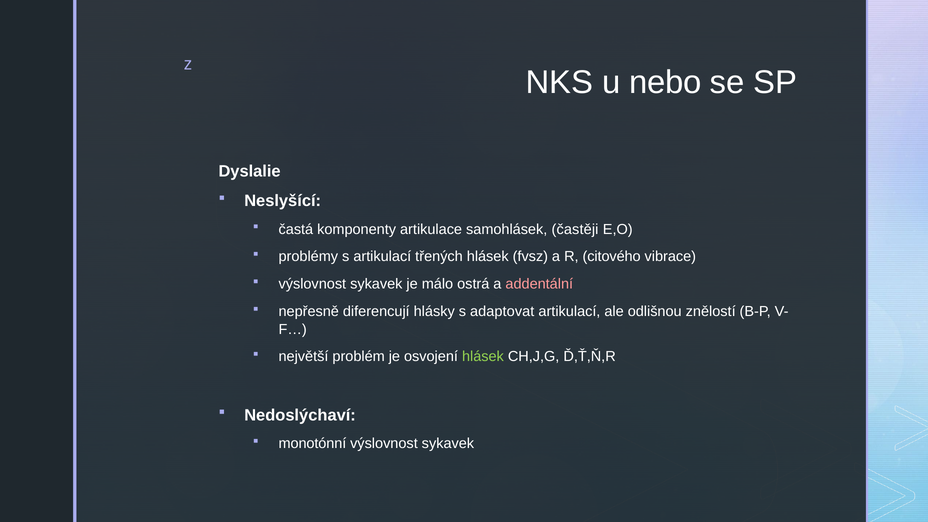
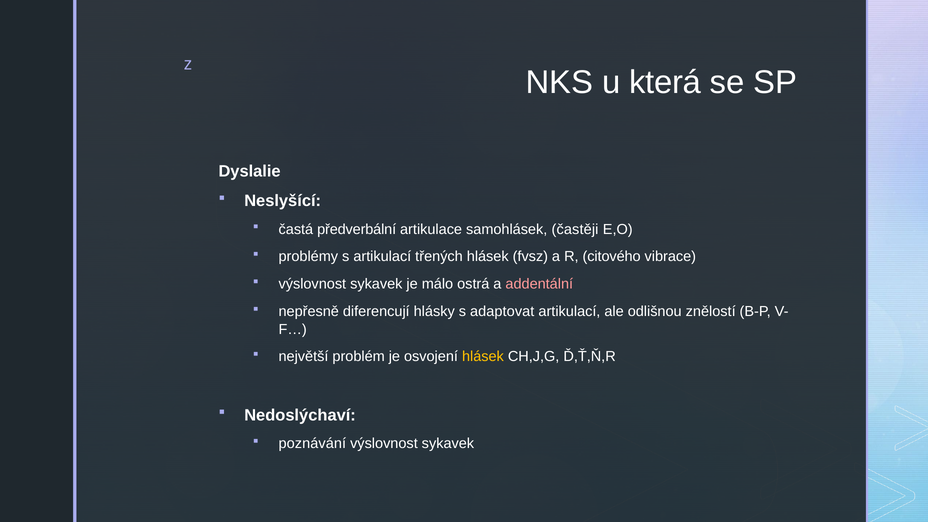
nebo: nebo -> která (665, 83)
komponenty: komponenty -> předverbální (357, 229)
hlásek colour: light green -> yellow (483, 357)
monotónní: monotónní -> poznávání (312, 444)
